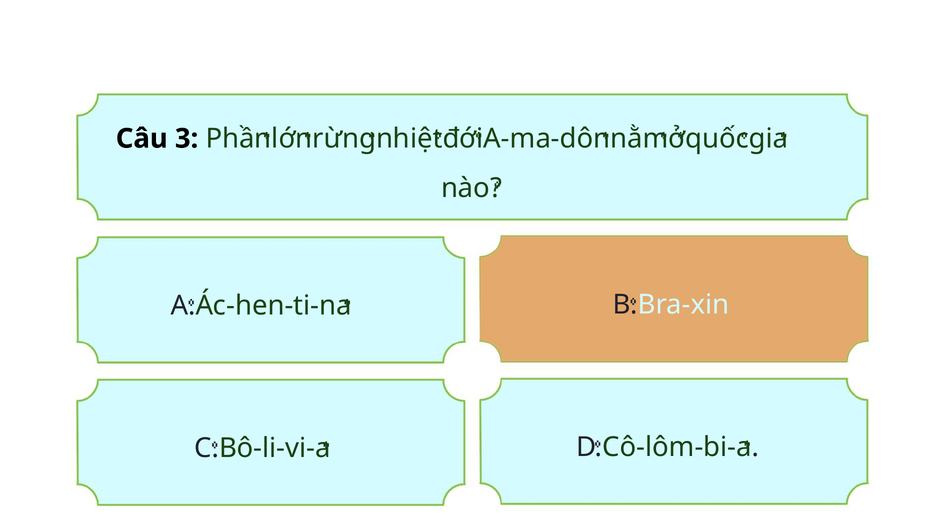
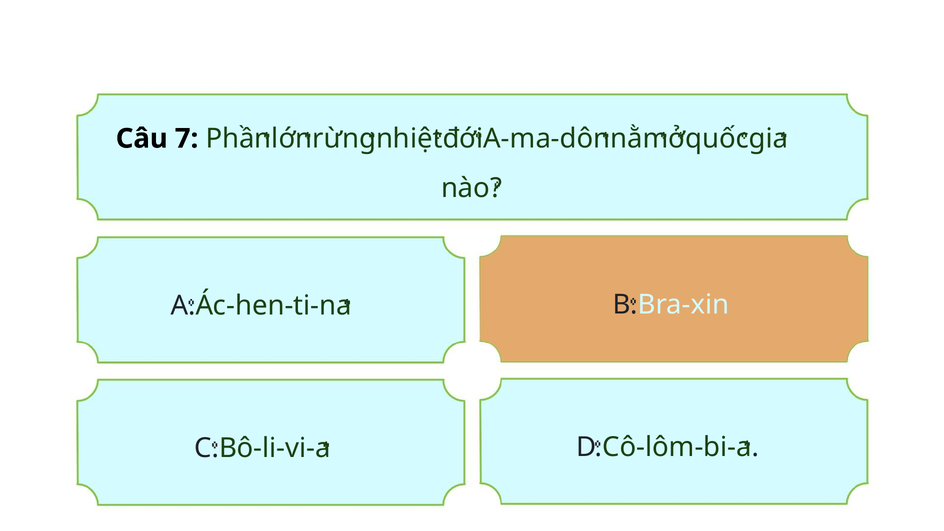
3: 3 -> 7 (187, 139)
